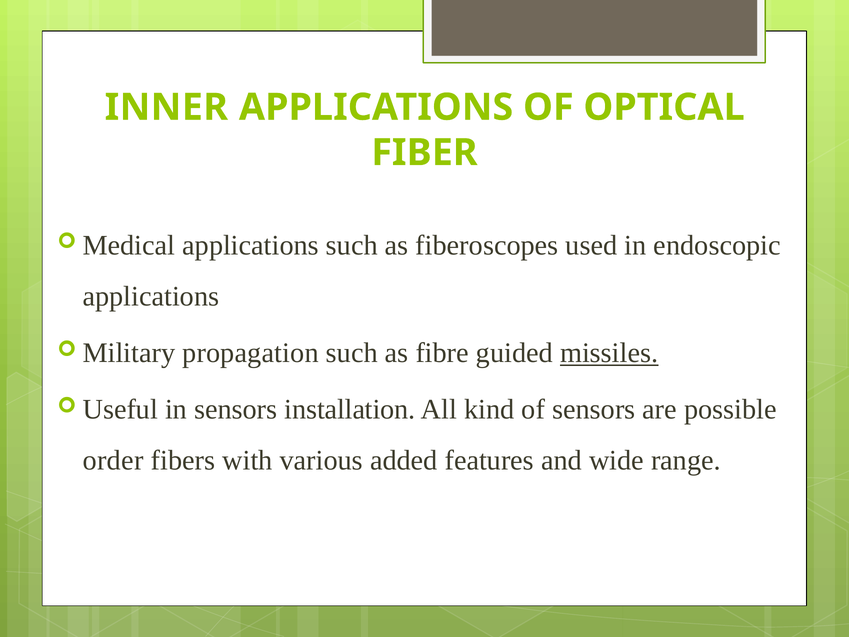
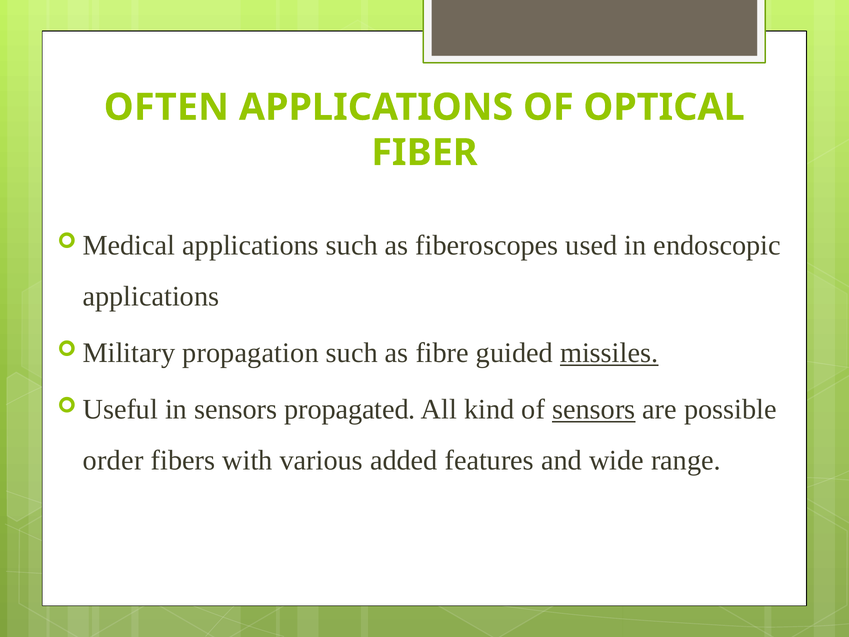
INNER: INNER -> OFTEN (166, 107)
installation: installation -> propagated (350, 409)
sensors underline: none -> present (594, 409)
